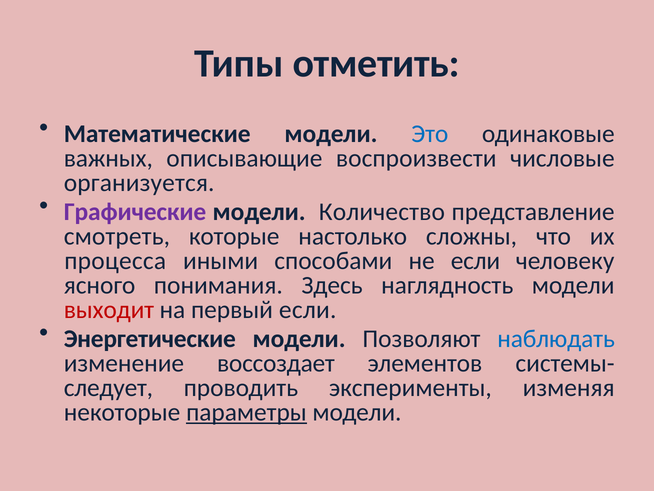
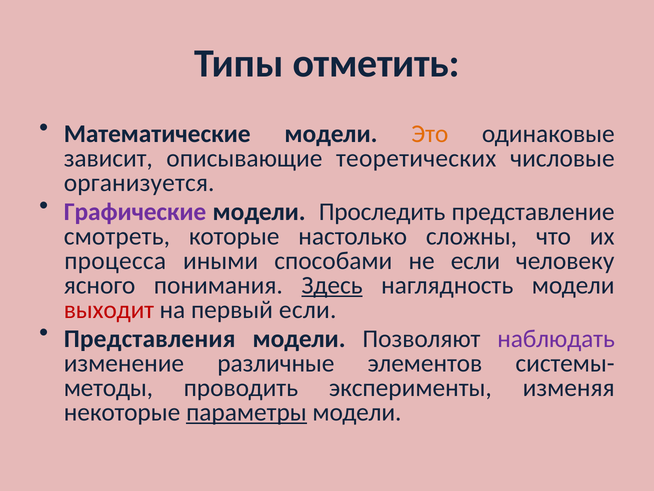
Это colour: blue -> orange (430, 134)
важных: важных -> зависит (108, 158)
воспроизвести: воспроизвести -> теоретических (416, 158)
Количество: Количество -> Проследить (382, 212)
Здесь underline: none -> present (332, 285)
Энергетические: Энергетические -> Представления (150, 339)
наблюдать colour: blue -> purple (556, 339)
воссоздает: воссоздает -> различные (276, 363)
следует: следует -> методы (108, 387)
